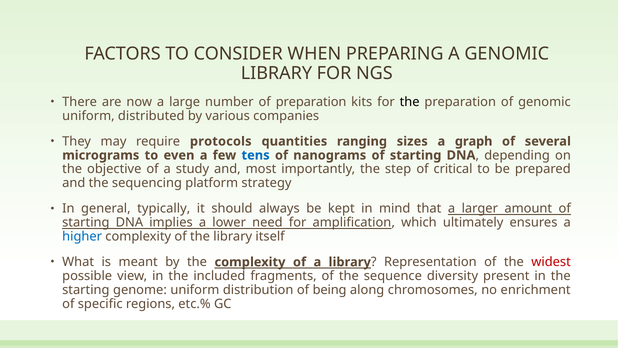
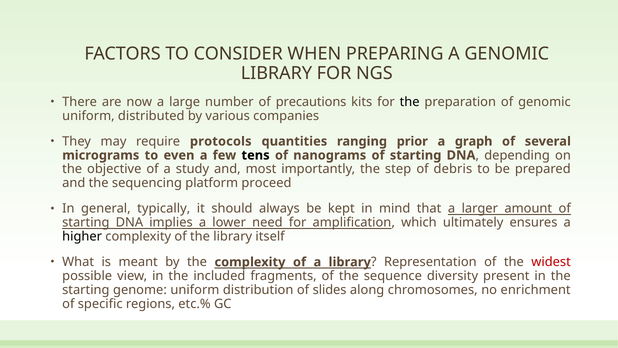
of preparation: preparation -> precautions (311, 102)
sizes: sizes -> prior (412, 141)
tens colour: blue -> black (256, 155)
critical: critical -> debris (453, 169)
strategy: strategy -> proceed (266, 183)
higher colour: blue -> black (82, 236)
being: being -> slides (330, 290)
